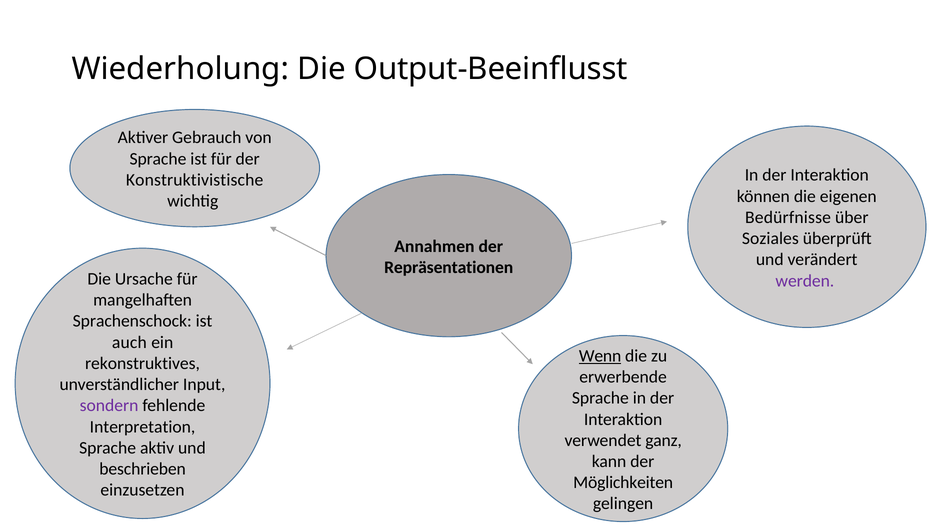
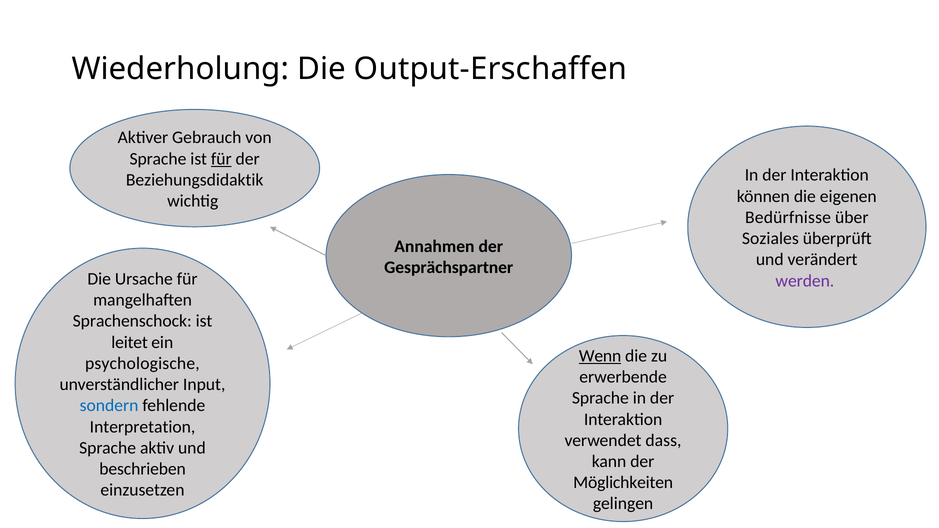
Output-Beeinflusst: Output-Beeinflusst -> Output-Erschaffen (491, 69)
für underline: none -> present (221, 159)
Konstruktivistische: Konstruktivistische -> Beziehungsdidaktik (195, 180)
Repräsentationen: Repräsentationen -> Gesprächspartner (449, 268)
auch: auch -> leitet (130, 342)
rekonstruktives: rekonstruktives -> psychologische (142, 364)
sondern colour: purple -> blue (109, 406)
ganz: ganz -> dass (663, 440)
